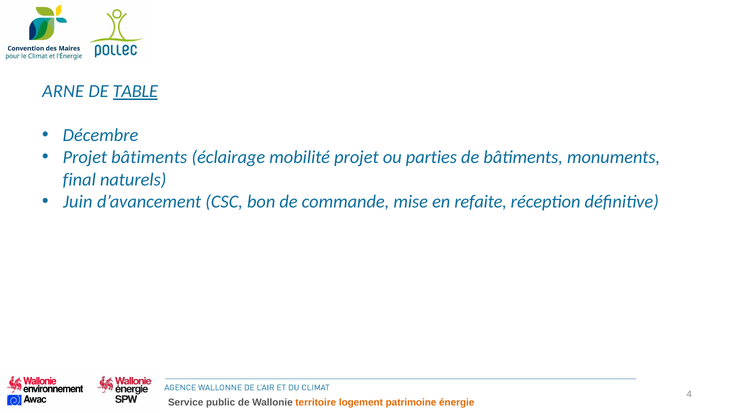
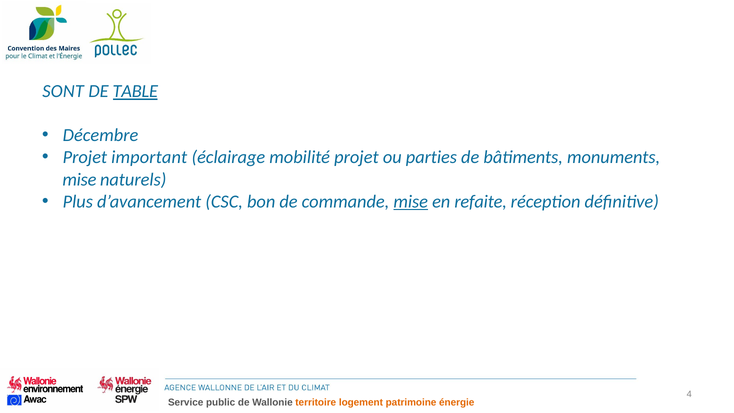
ARNE: ARNE -> SONT (63, 91)
Projet bâtiments: bâtiments -> important (149, 157)
final: final -> mise (79, 179)
Juin: Juin -> Plus (78, 201)
mise underline: none -> present (411, 201)
